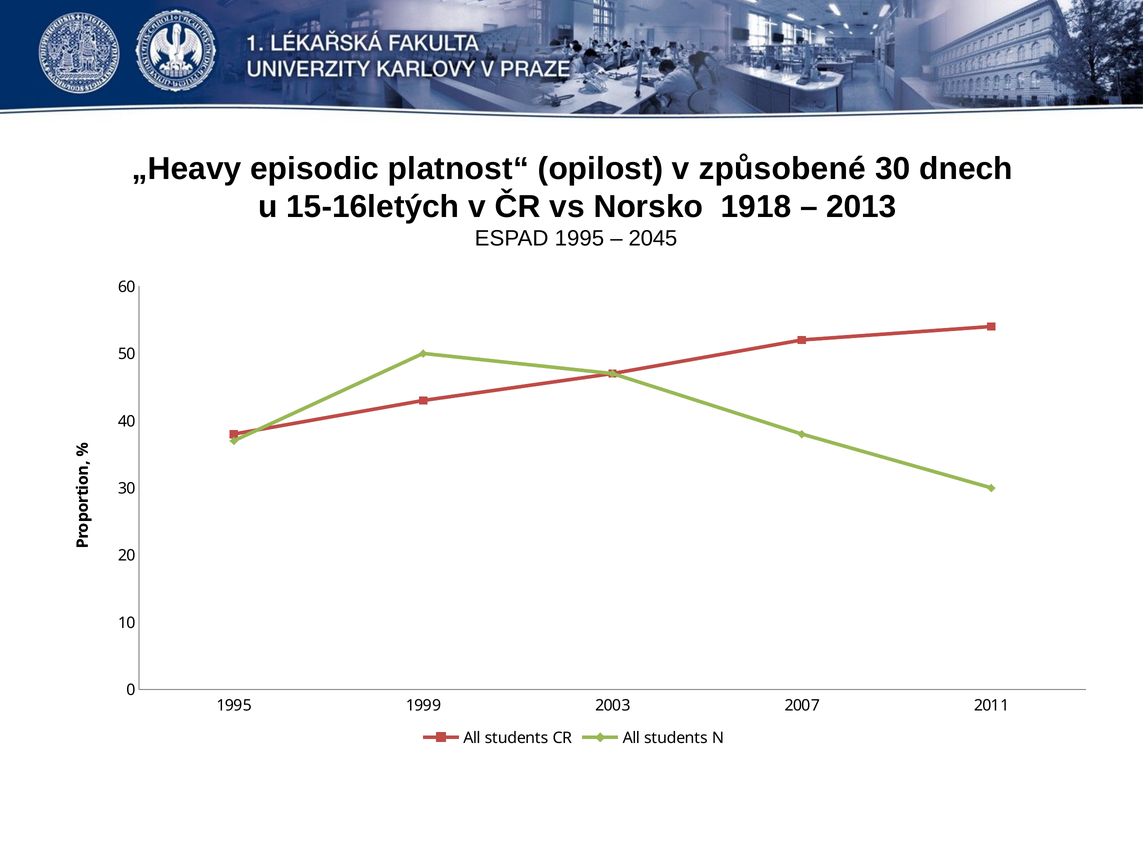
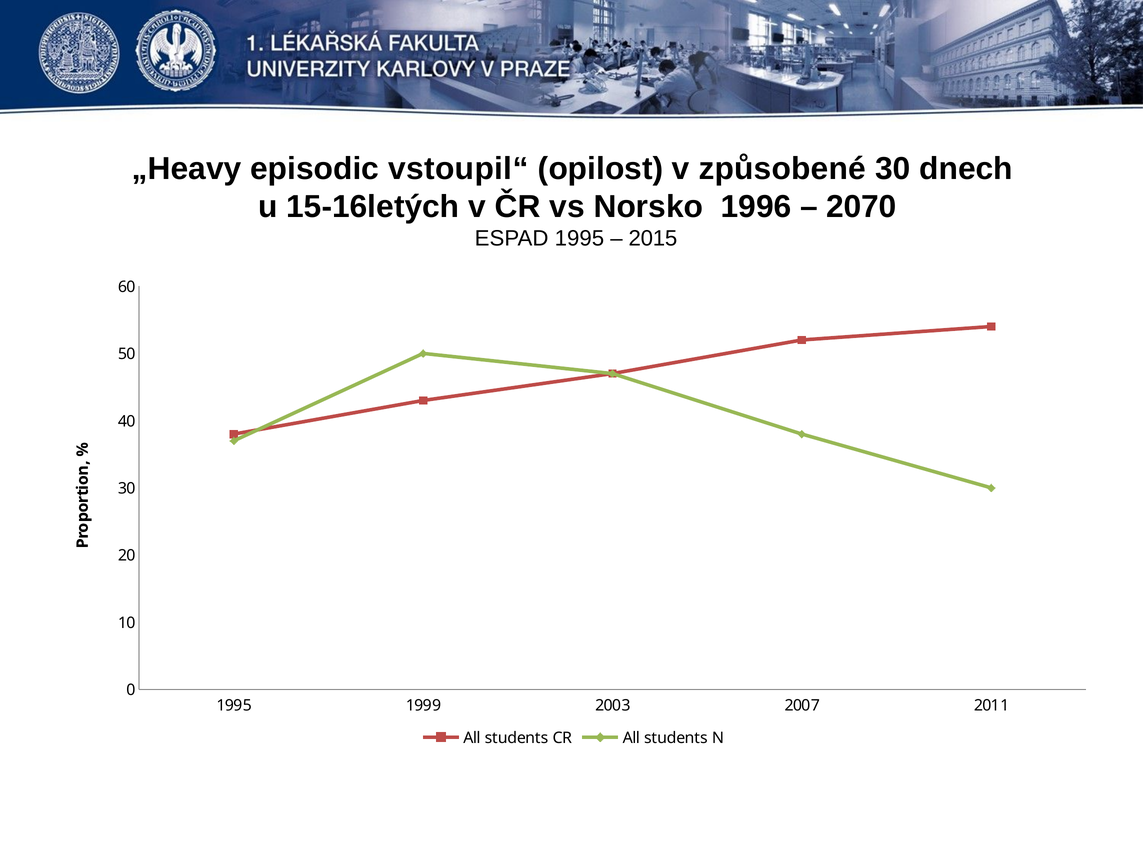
platnost“: platnost“ -> vstoupil“ (458, 169)
1918: 1918 -> 1996 (756, 207)
2013: 2013 -> 2070 (861, 207)
2045: 2045 -> 2015 (653, 239)
